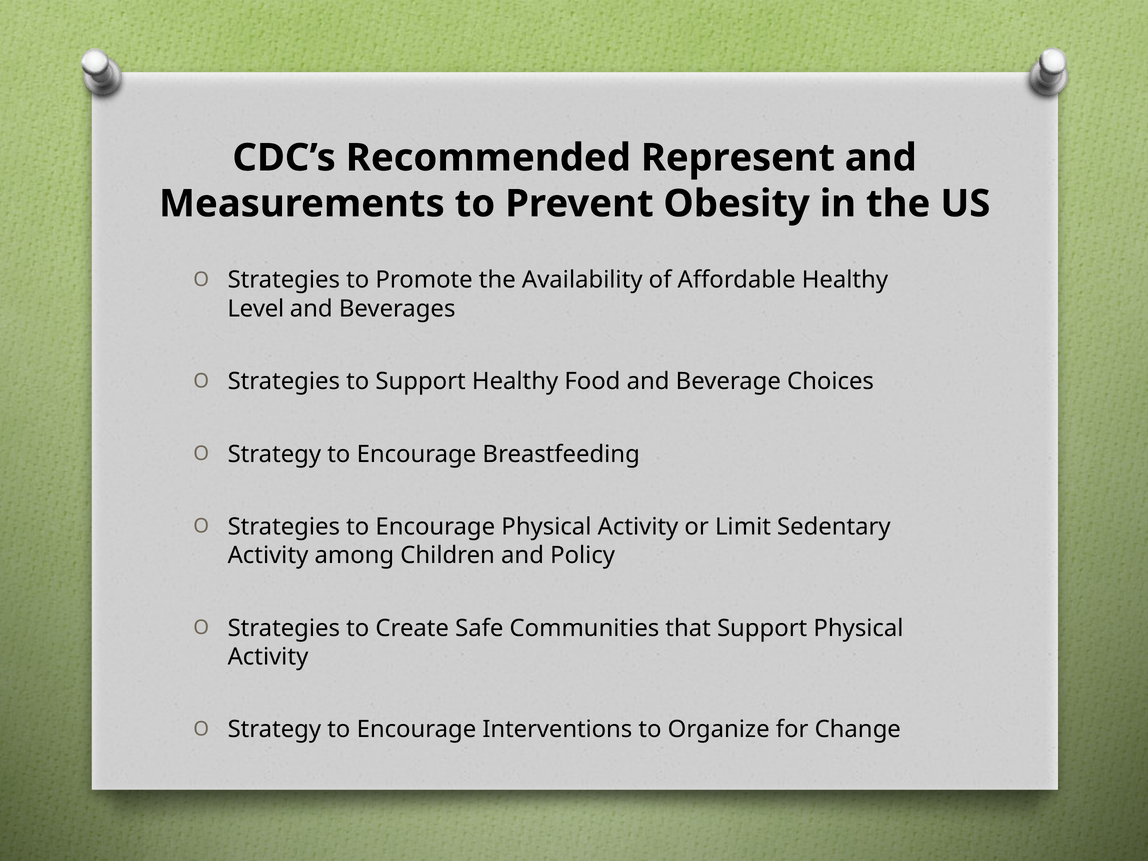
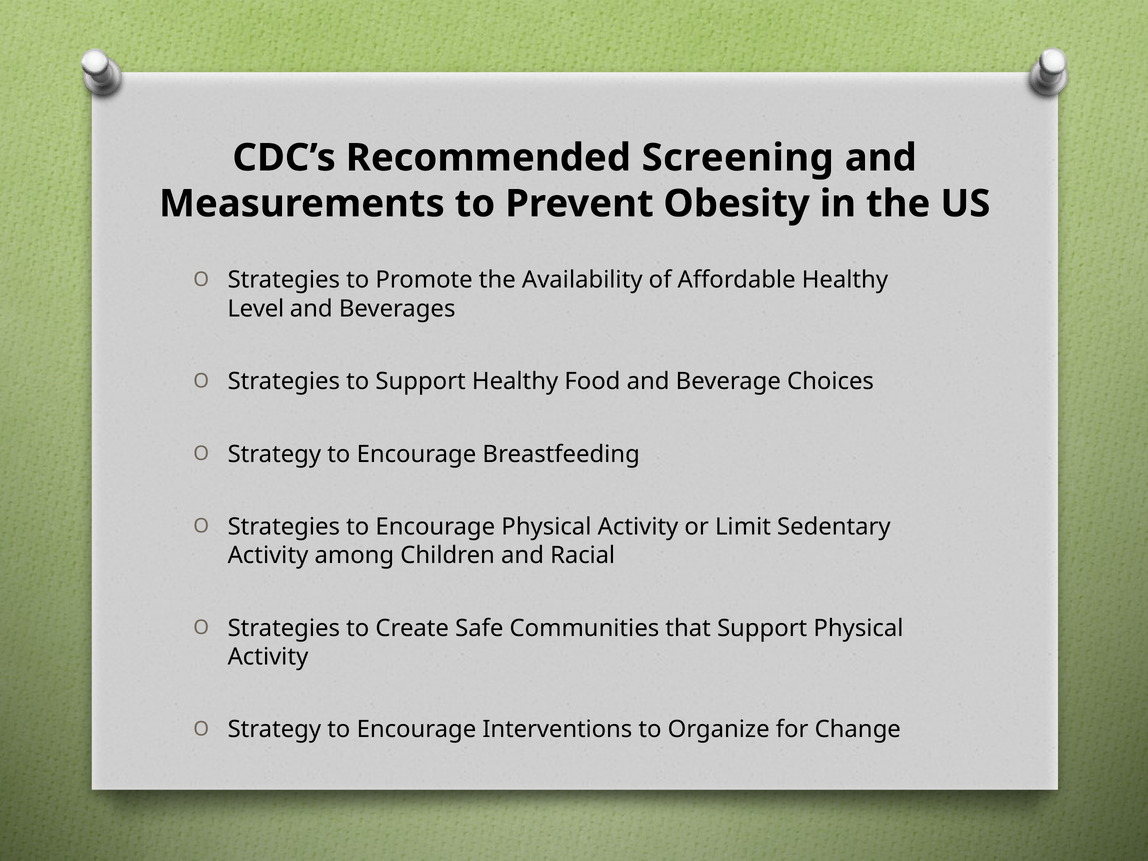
Represent: Represent -> Screening (738, 158)
Policy: Policy -> Racial (583, 555)
